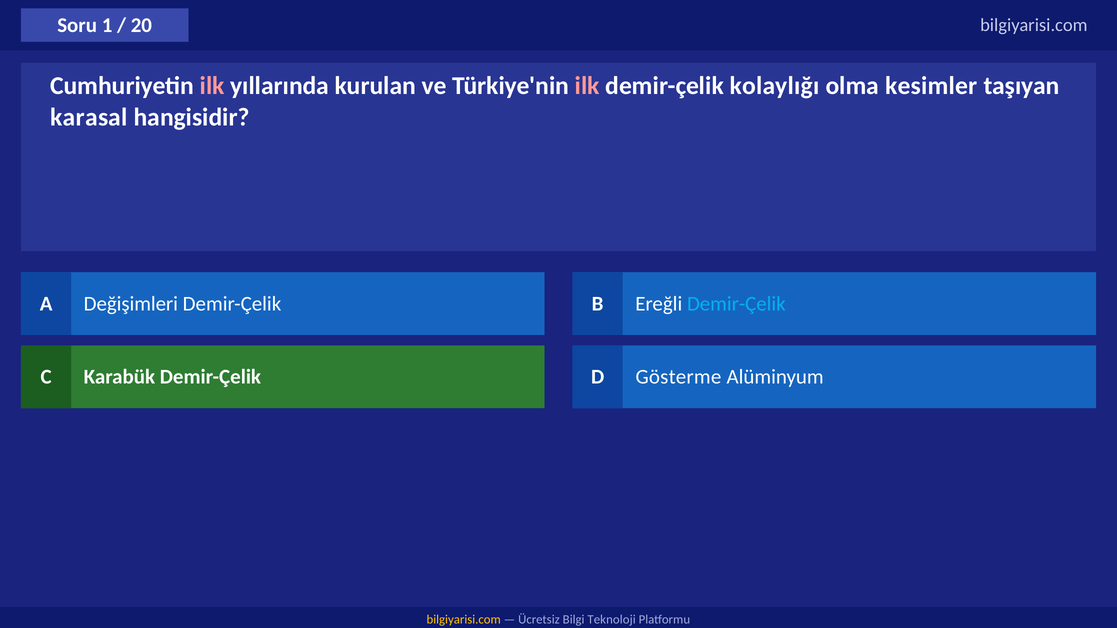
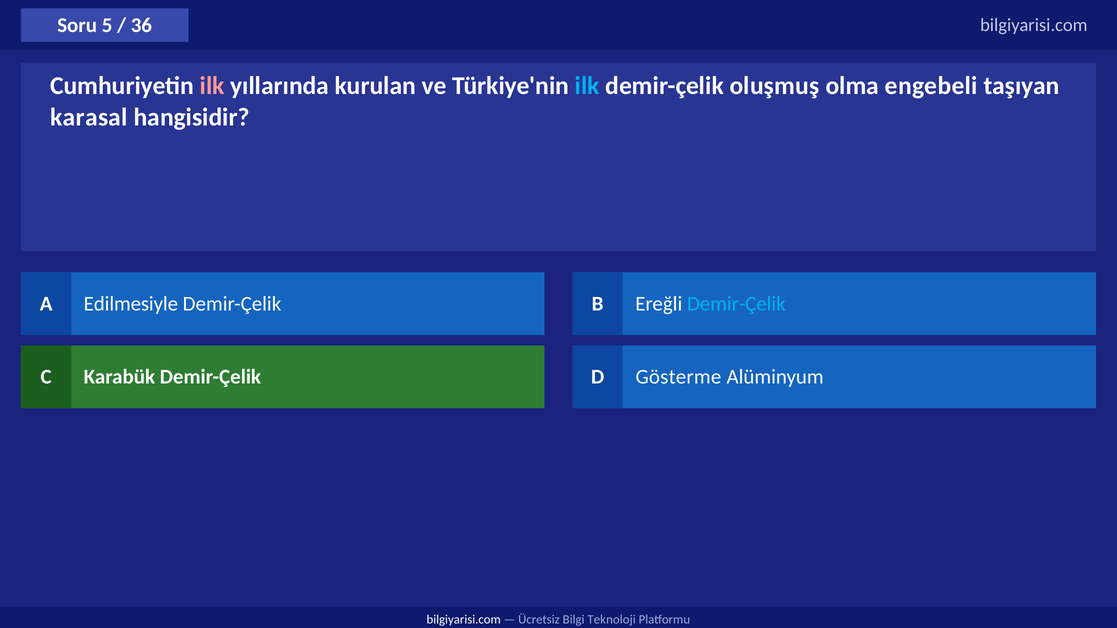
1: 1 -> 5 (107, 26)
20: 20 -> 36 (141, 26)
ilk colour: pink -> light blue (587, 86)
kolaylığı: kolaylığı -> oluşmuş (775, 86)
kesimler: kesimler -> engebeli (931, 86)
Değişimleri: Değişimleri -> Edilmesiyle (131, 304)
bilgiyarisi.com colour: yellow -> white (464, 620)
